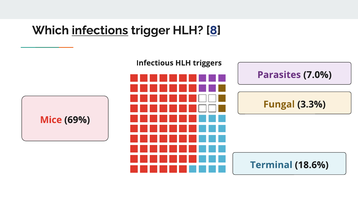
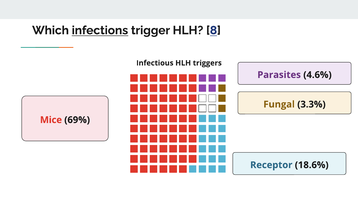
7.0%: 7.0% -> 4.6% (317, 75)
Terminal: Terminal -> Receptor (271, 165)
